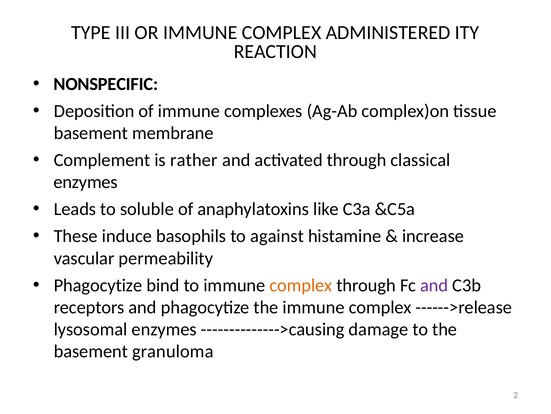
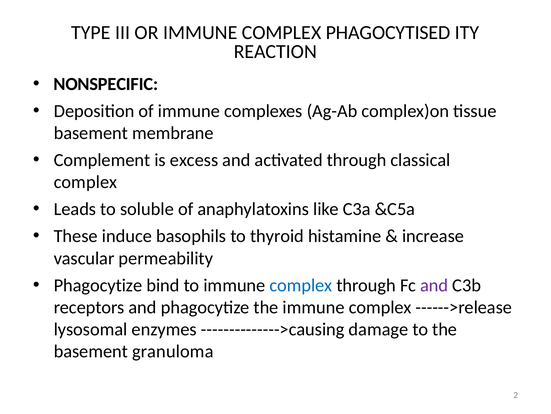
ADMINISTERED: ADMINISTERED -> PHAGOCYTISED (388, 32)
rather: rather -> excess (194, 160)
enzymes: enzymes -> complex (85, 182)
against: against -> thyroid (277, 236)
complex colour: orange -> blue (301, 285)
